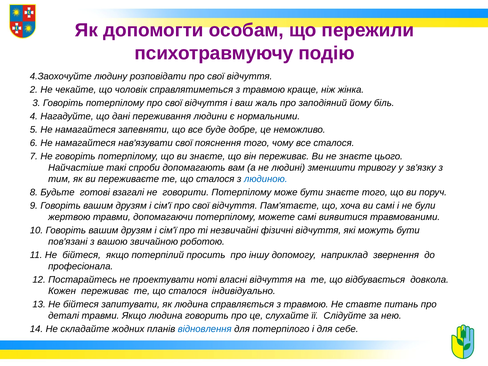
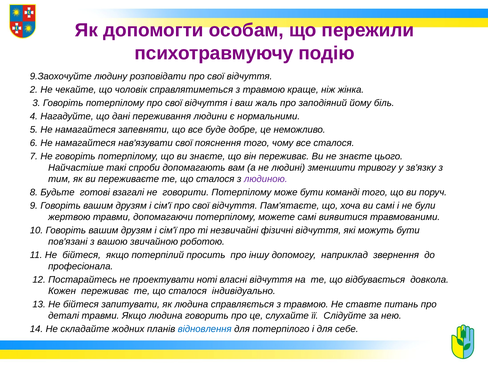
4.Заохочуйте: 4.Заохочуйте -> 9.Заохочуйте (61, 76)
людиною colour: blue -> purple (266, 179)
бути знаєте: знаєте -> команді (343, 192)
